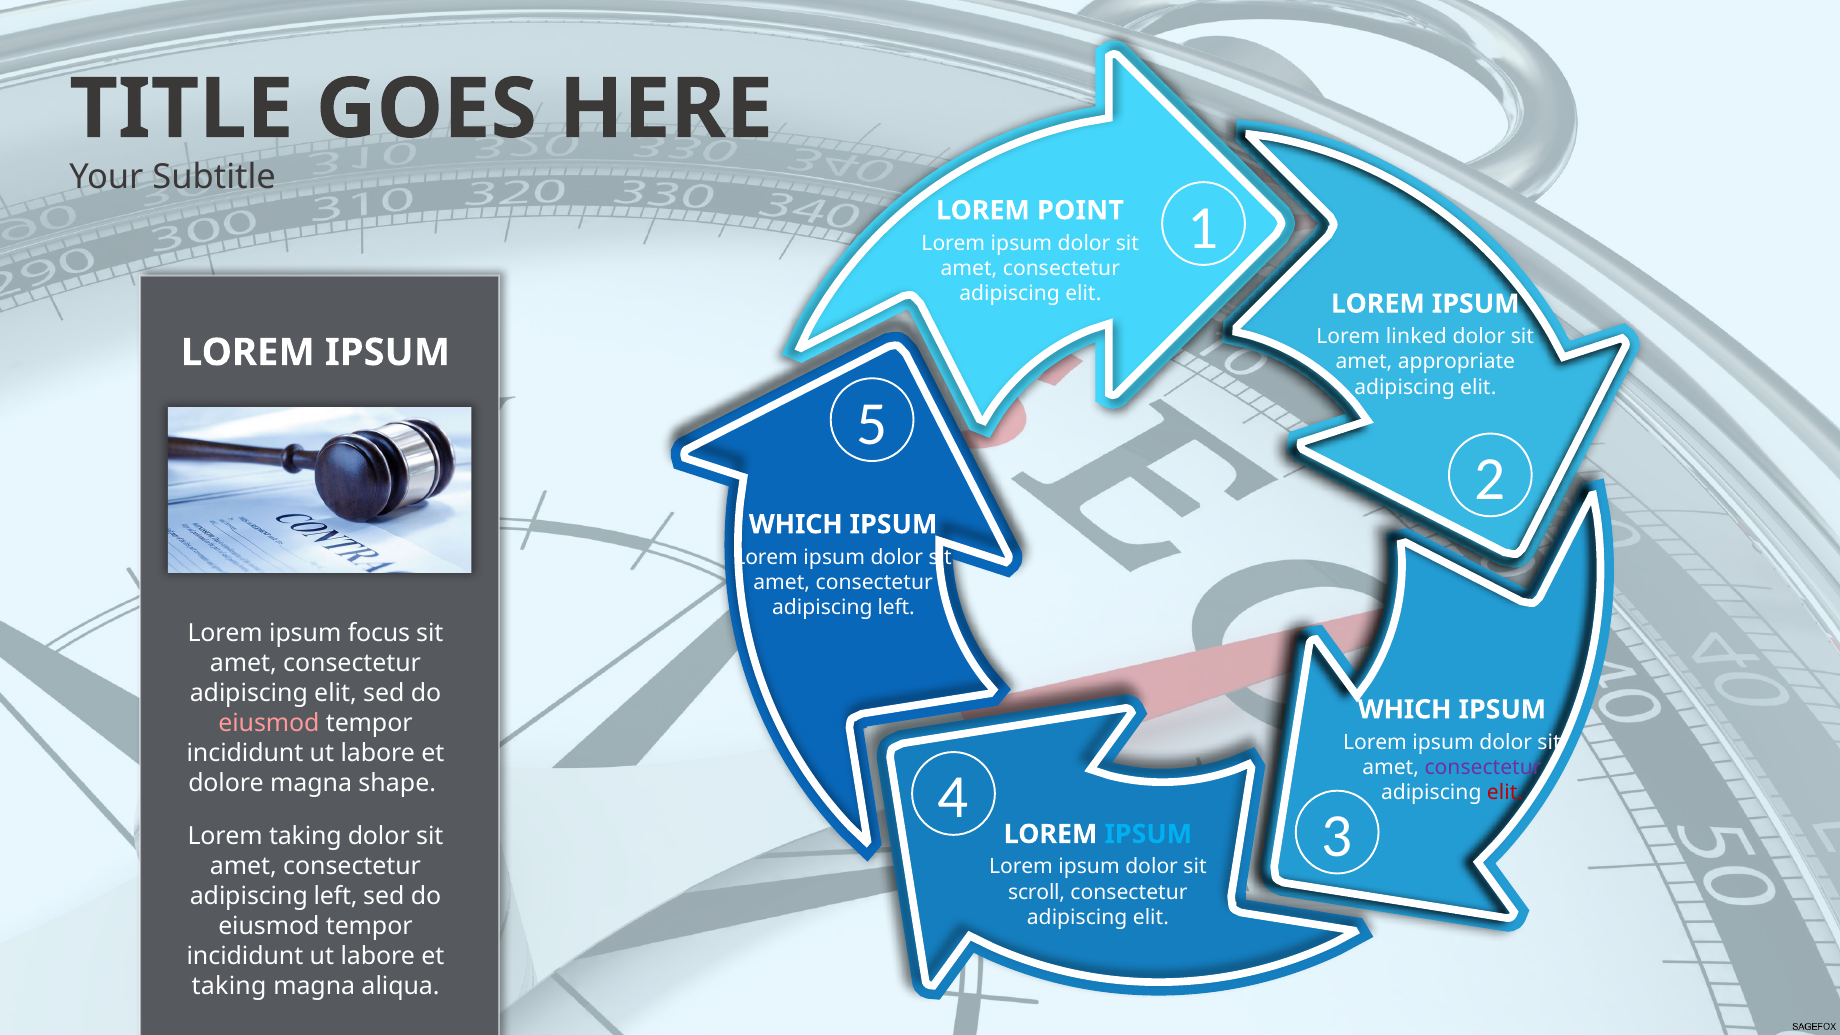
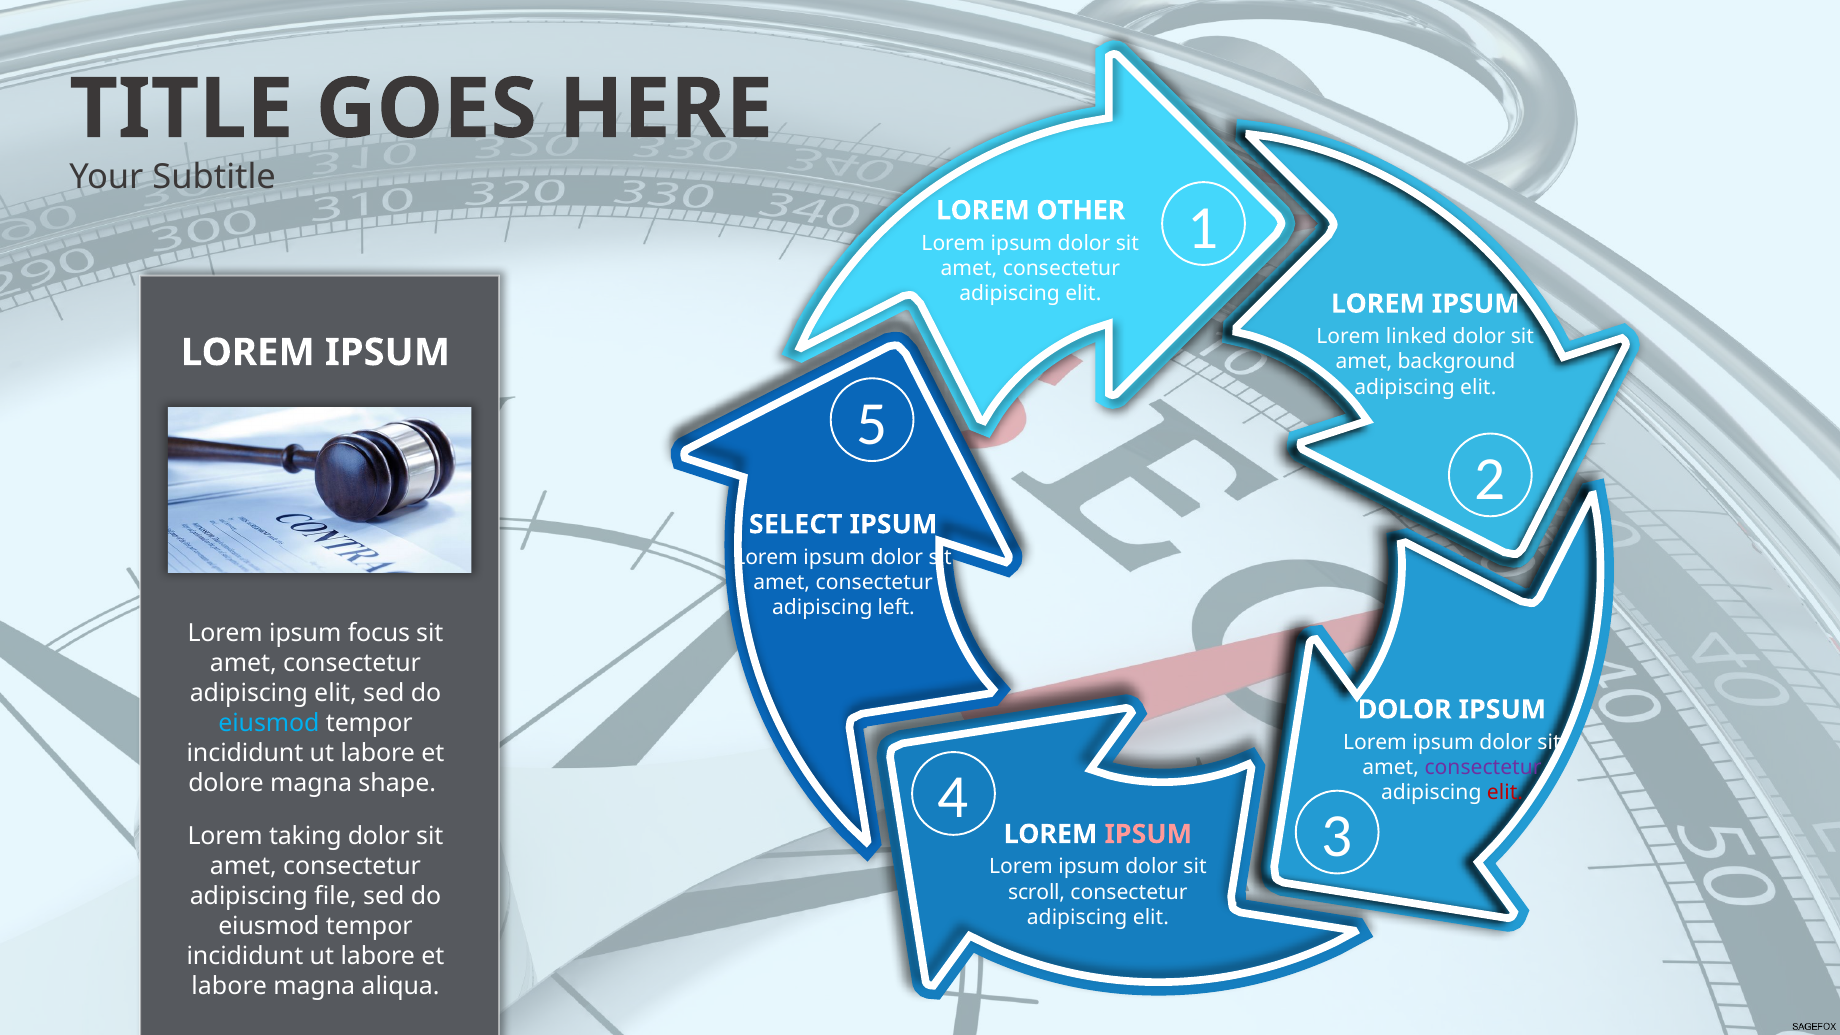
POINT: POINT -> OTHER (1081, 210)
appropriate: appropriate -> background (1457, 362)
WHICH: WHICH -> SELECT (796, 524)
WHICH: WHICH -> DOLOR (1405, 710)
eiusmod colour: pink -> light blue (269, 723)
IPSUM colour: light blue -> pink (1148, 834)
left: left -> file (335, 896)
taking: taking -> labore (229, 986)
